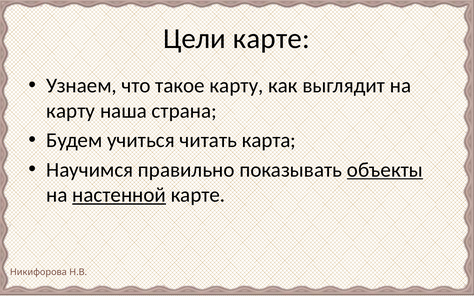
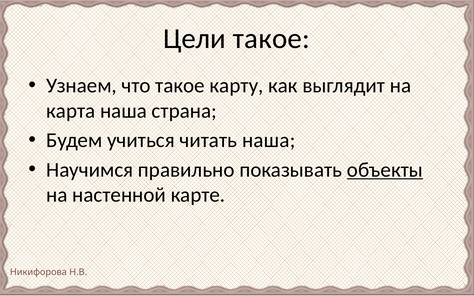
Цели карте: карте -> такое (271, 39)
карту: карту -> карта (71, 111)
читать карта: карта -> наша (269, 140)
настенной underline: present -> none (119, 195)
